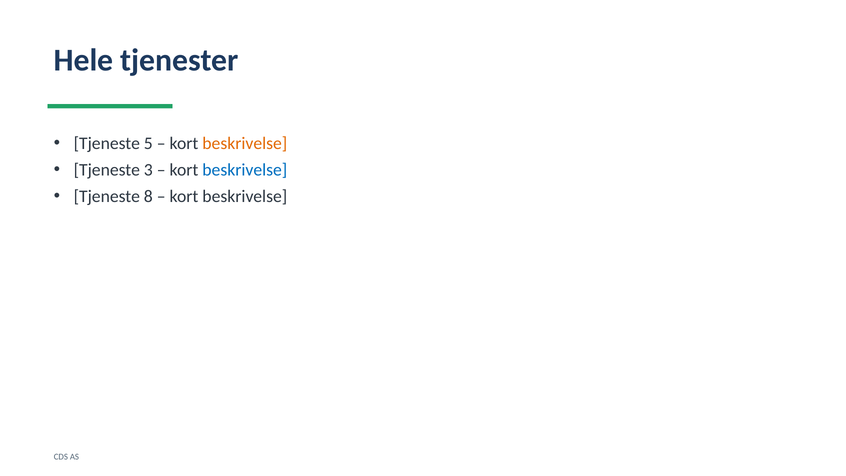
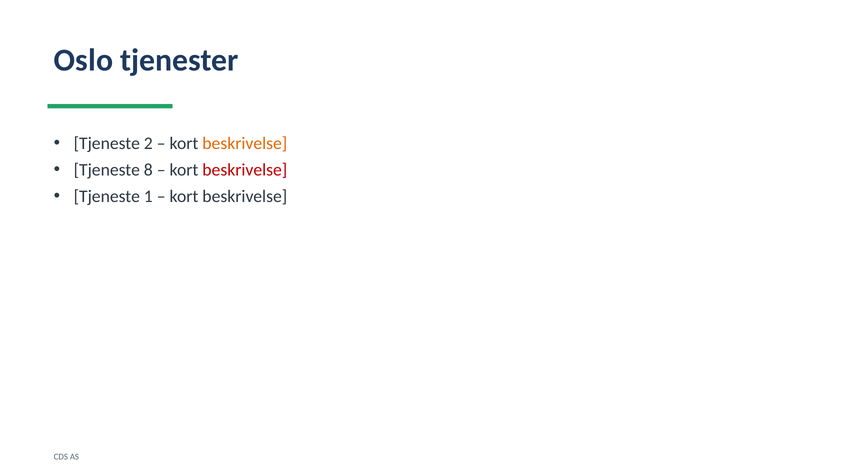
Hele: Hele -> Oslo (83, 60)
5: 5 -> 2 (148, 143)
3: 3 -> 8 (148, 170)
beskrivelse colour: blue -> red (245, 170)
8: 8 -> 1 (148, 196)
